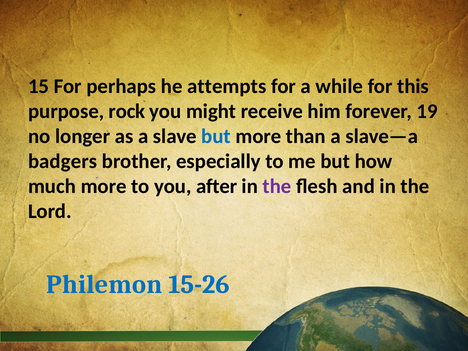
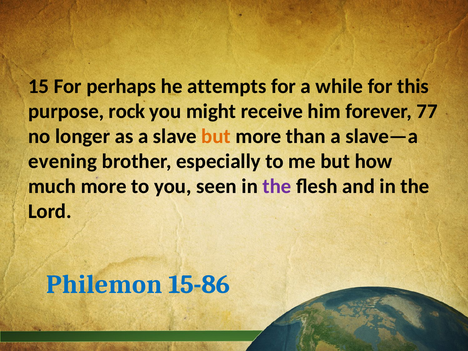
19: 19 -> 77 (427, 111)
but colour: blue -> orange (216, 136)
badgers: badgers -> evening (63, 161)
after: after -> seen (216, 186)
15-26: 15-26 -> 15-86 (199, 285)
